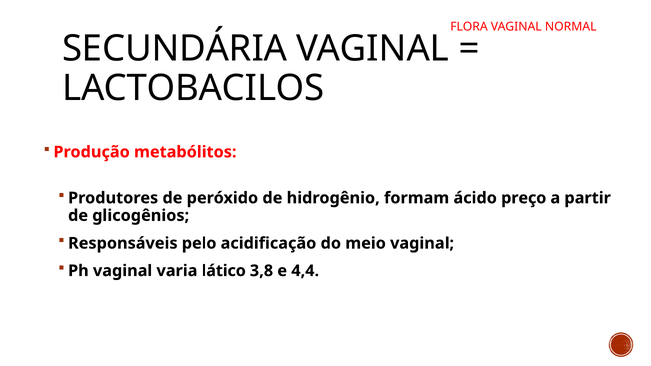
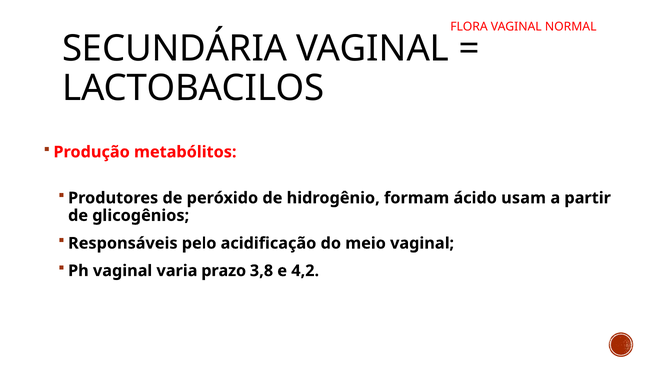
preço: preço -> usam (524, 198)
lático: lático -> prazo (224, 271)
4,4: 4,4 -> 4,2 (305, 271)
